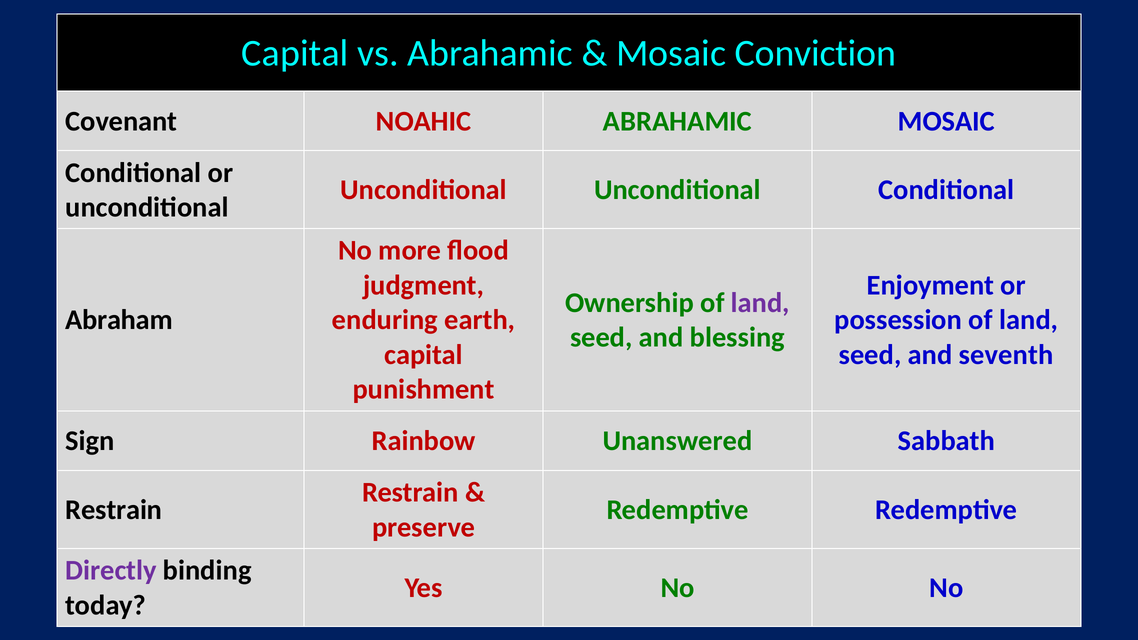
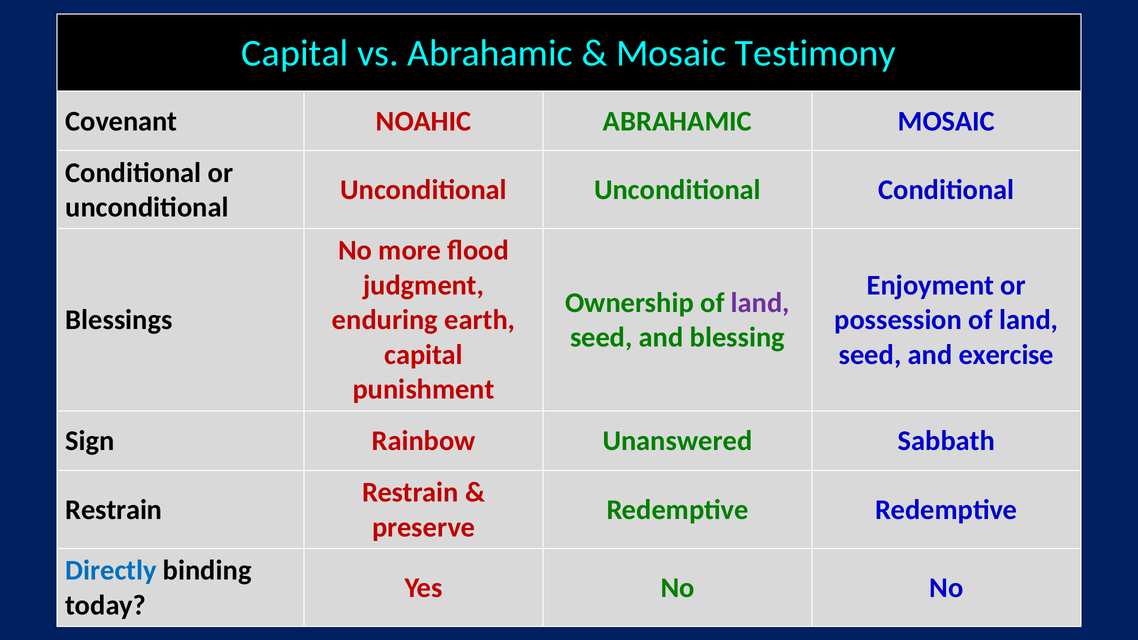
Conviction: Conviction -> Testimony (815, 53)
Abraham: Abraham -> Blessings (119, 320)
seventh: seventh -> exercise (1006, 355)
Directly colour: purple -> blue (111, 571)
